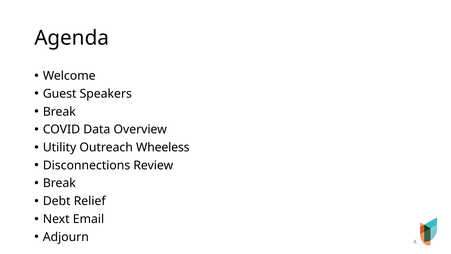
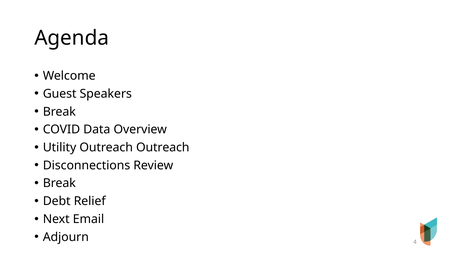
Outreach Wheeless: Wheeless -> Outreach (163, 147)
